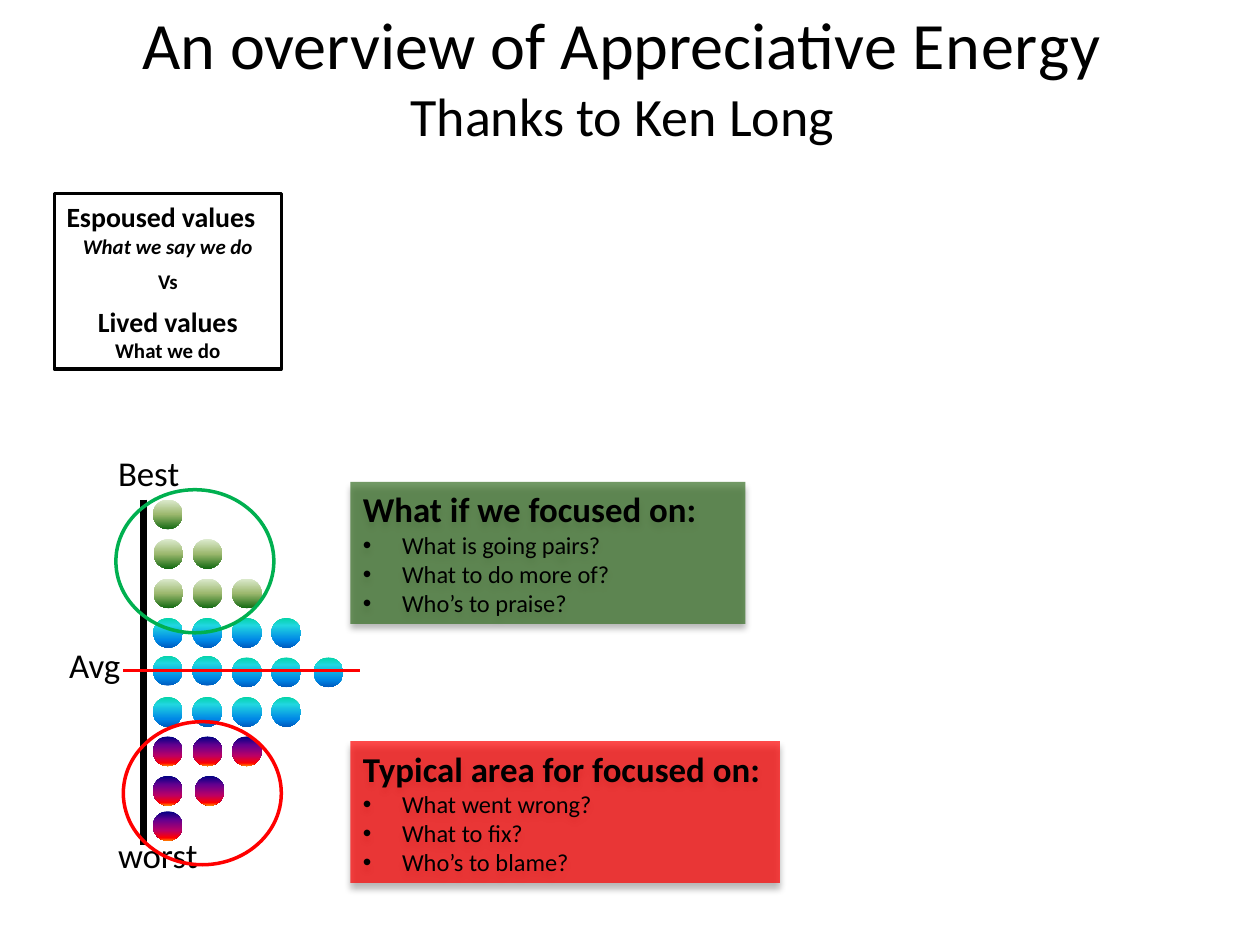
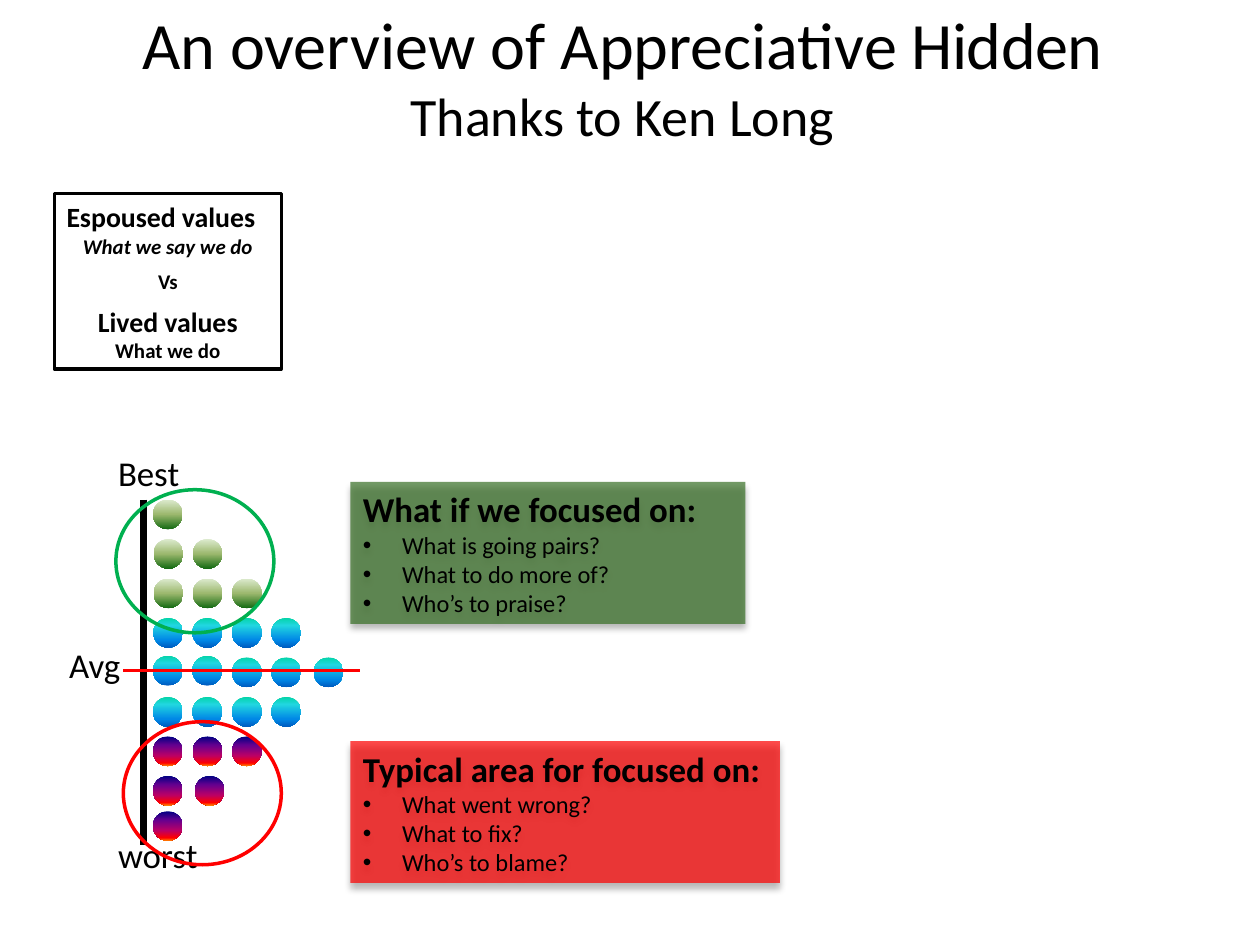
Energy: Energy -> Hidden (1007, 47)
